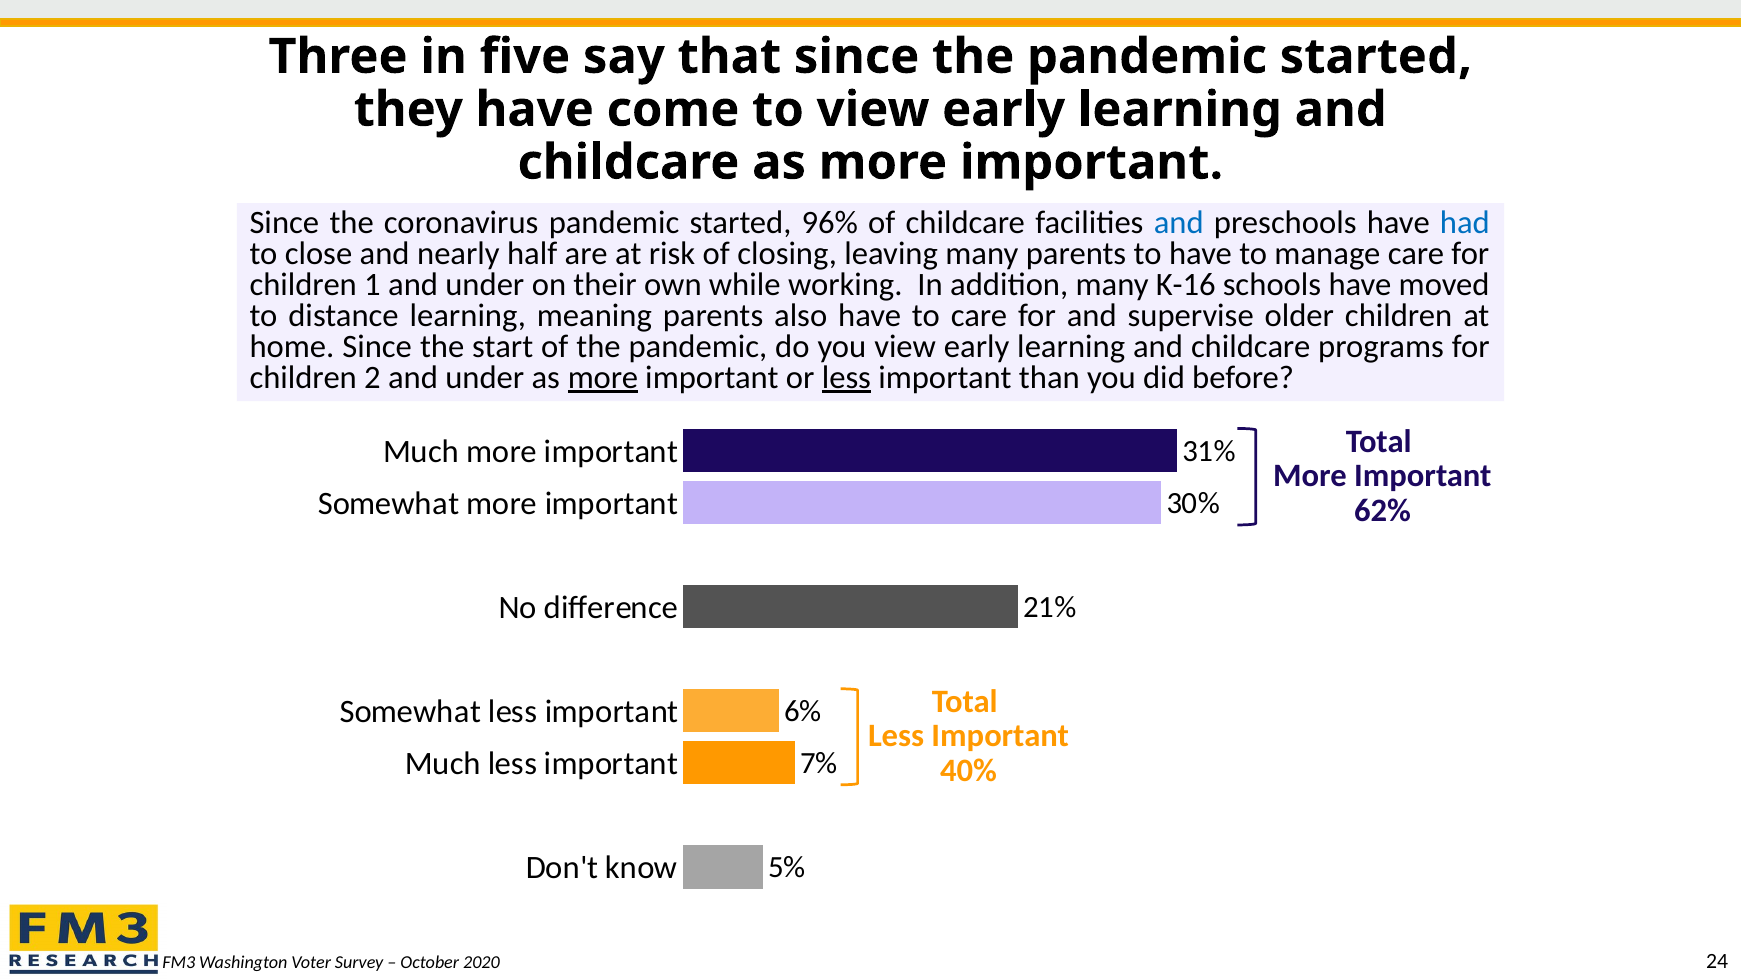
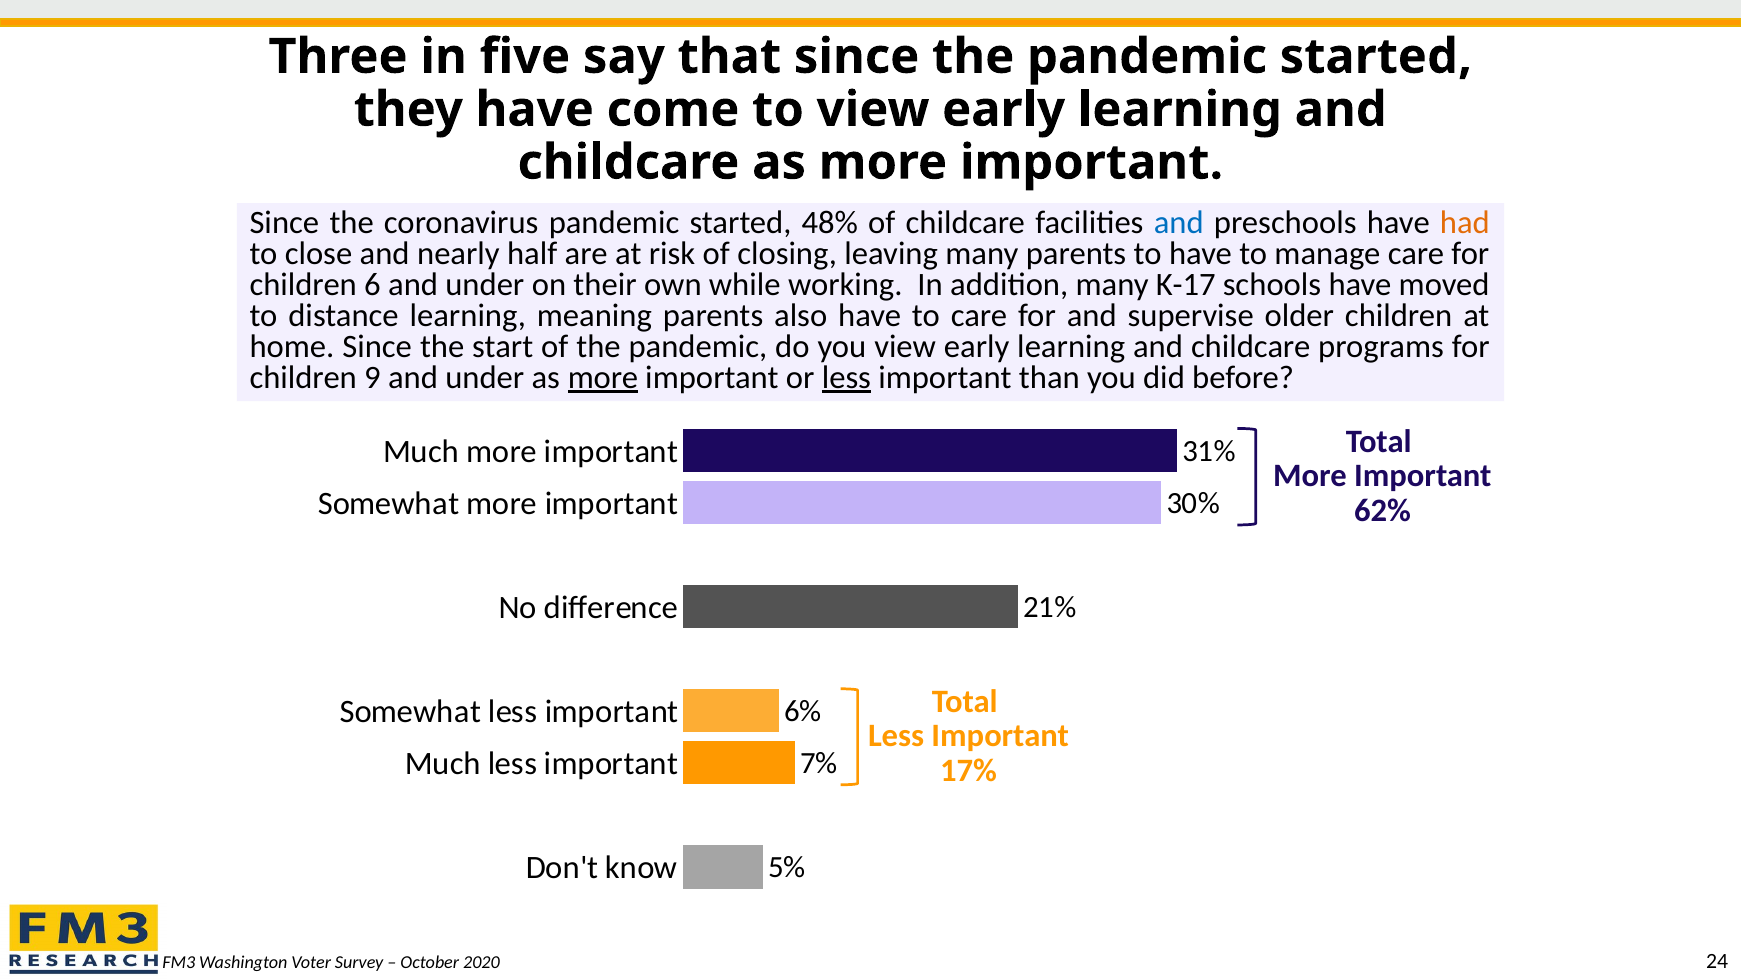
96%: 96% -> 48% (830, 223)
had colour: blue -> orange (1465, 223)
1: 1 -> 6 (372, 285)
K-16: K-16 -> K-17 (1186, 285)
2: 2 -> 9 (372, 377)
40%: 40% -> 17% (969, 771)
